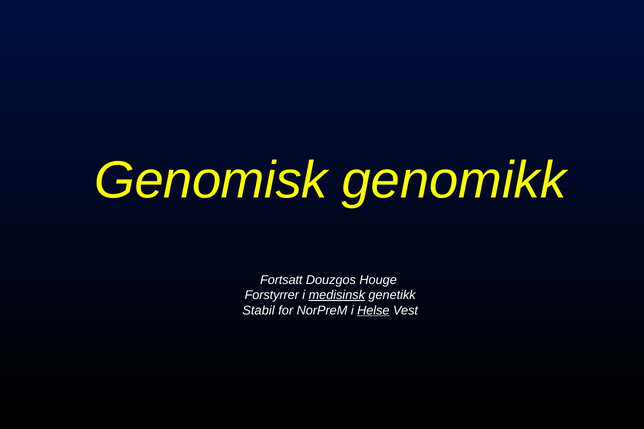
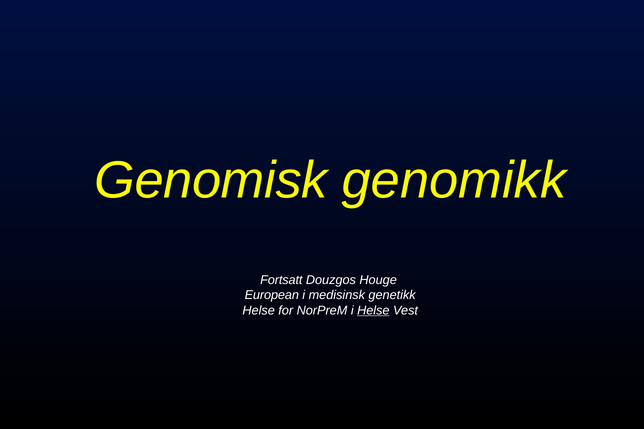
Forstyrrer: Forstyrrer -> European (272, 295)
medisinsk underline: present -> none (337, 295)
Stabil: Stabil -> Helse (259, 311)
